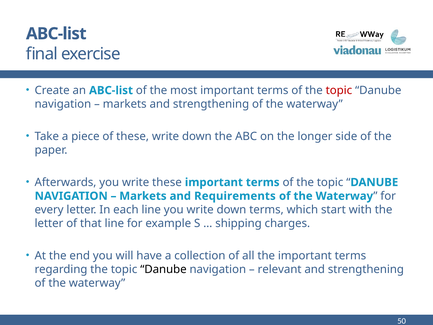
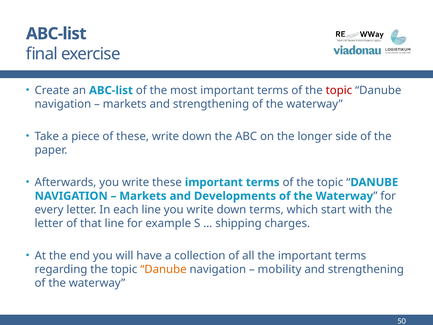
Requirements: Requirements -> Developments (235, 196)
Danube colour: black -> orange (163, 269)
relevant: relevant -> mobility (280, 269)
